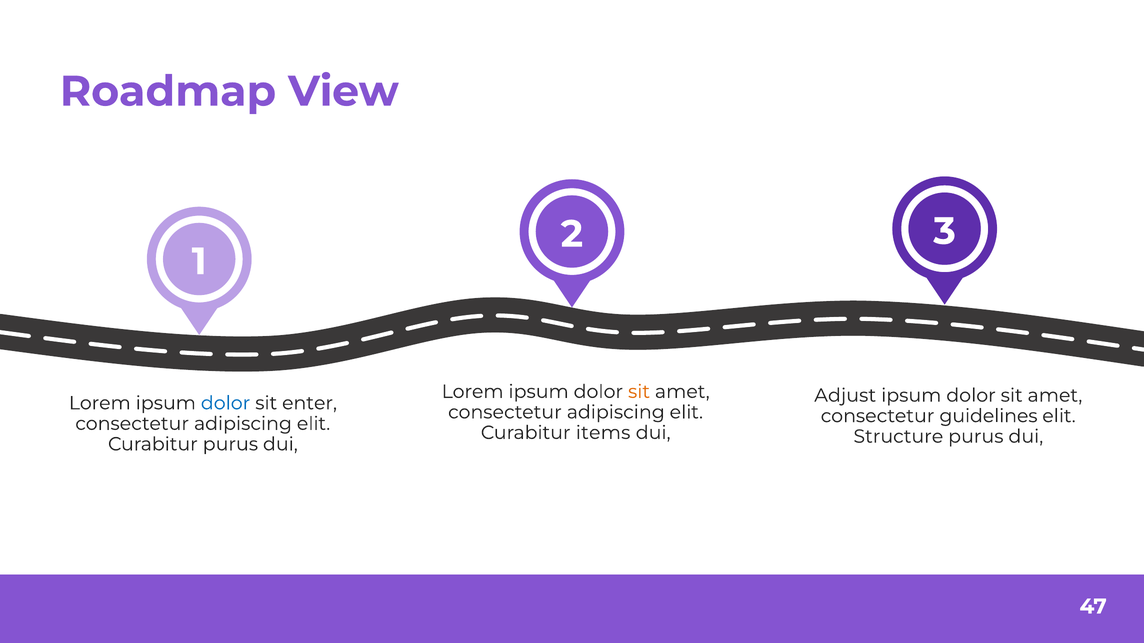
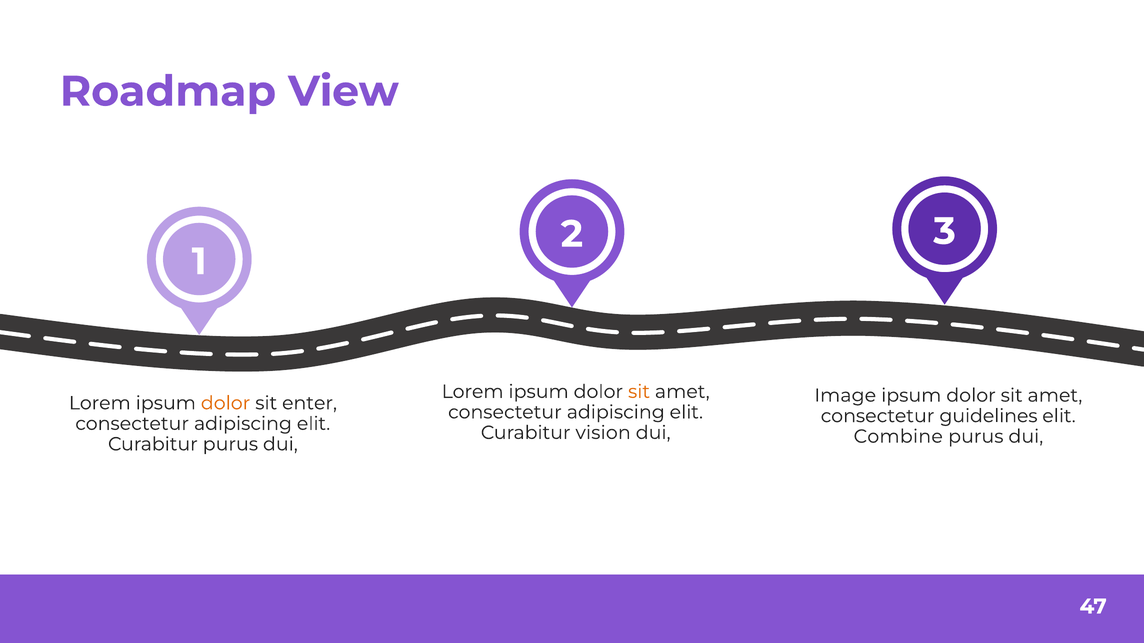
Adjust: Adjust -> Image (845, 396)
dolor colour: blue -> orange (226, 403)
items: items -> vision (603, 433)
Structure: Structure -> Combine (898, 437)
